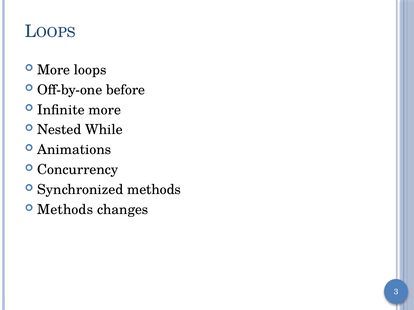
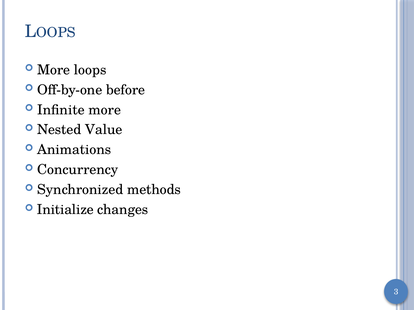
While: While -> Value (104, 130)
Methods: Methods -> Initialize (65, 210)
